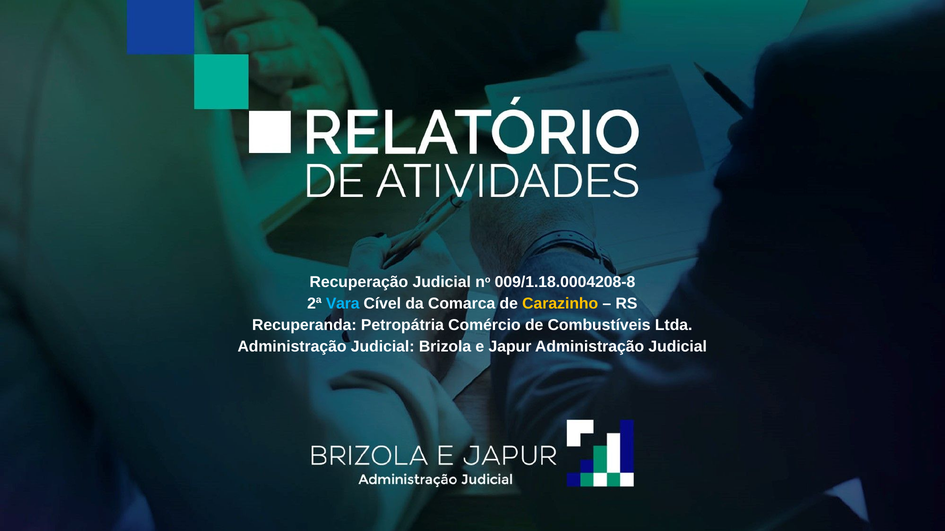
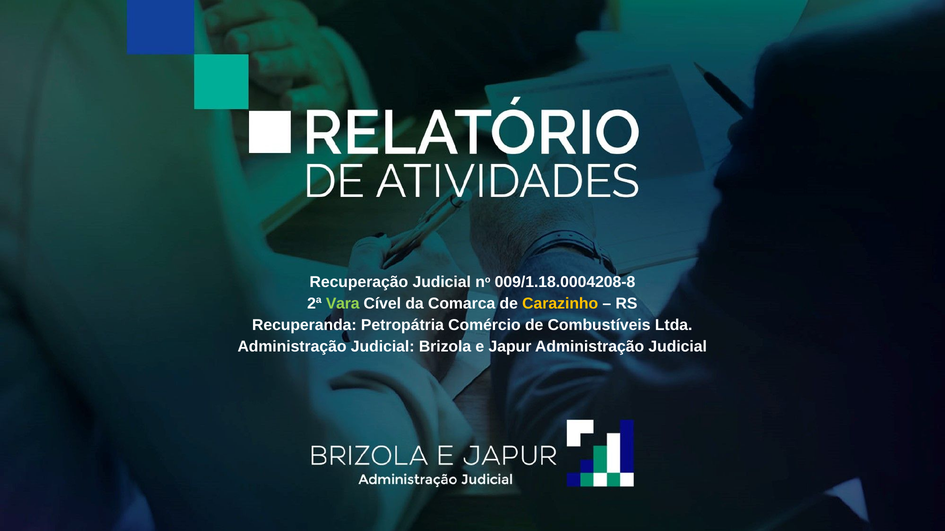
Vara colour: light blue -> light green (343, 304)
